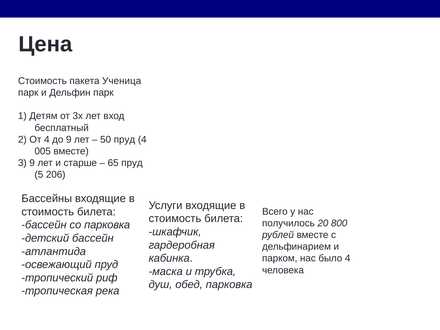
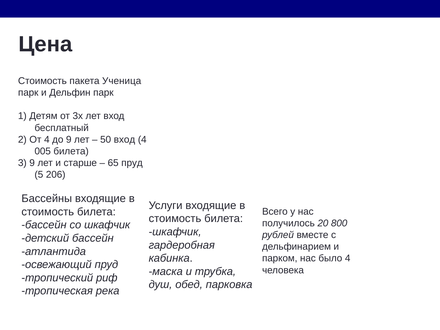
50 пруд: пруд -> вход (124, 140)
005 вместе: вместе -> билета (71, 151)
со парковка: парковка -> шкафчик (107, 225)
